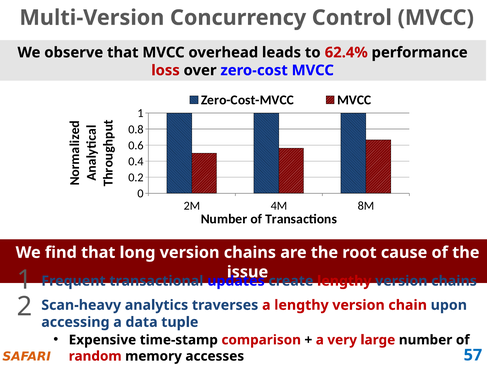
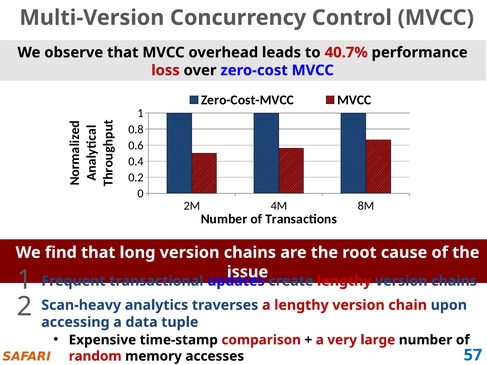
62.4%: 62.4% -> 40.7% (346, 53)
